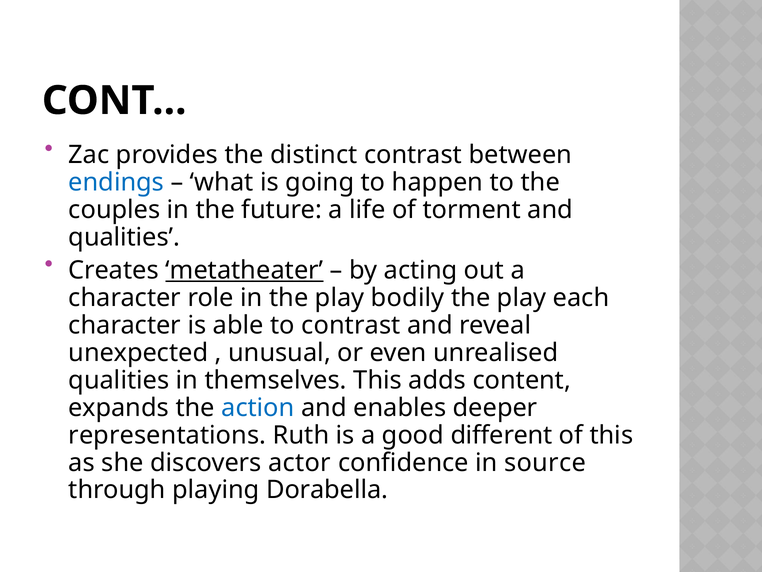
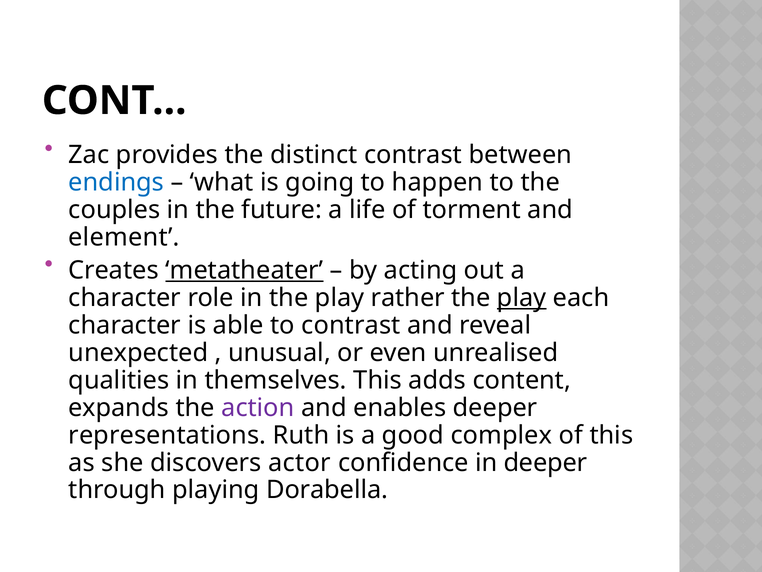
qualities: qualities -> element (124, 237)
bodily: bodily -> rather (408, 298)
play underline: none -> present (522, 298)
action colour: blue -> purple (258, 407)
different: different -> complex (501, 435)
in source: source -> deeper (545, 462)
